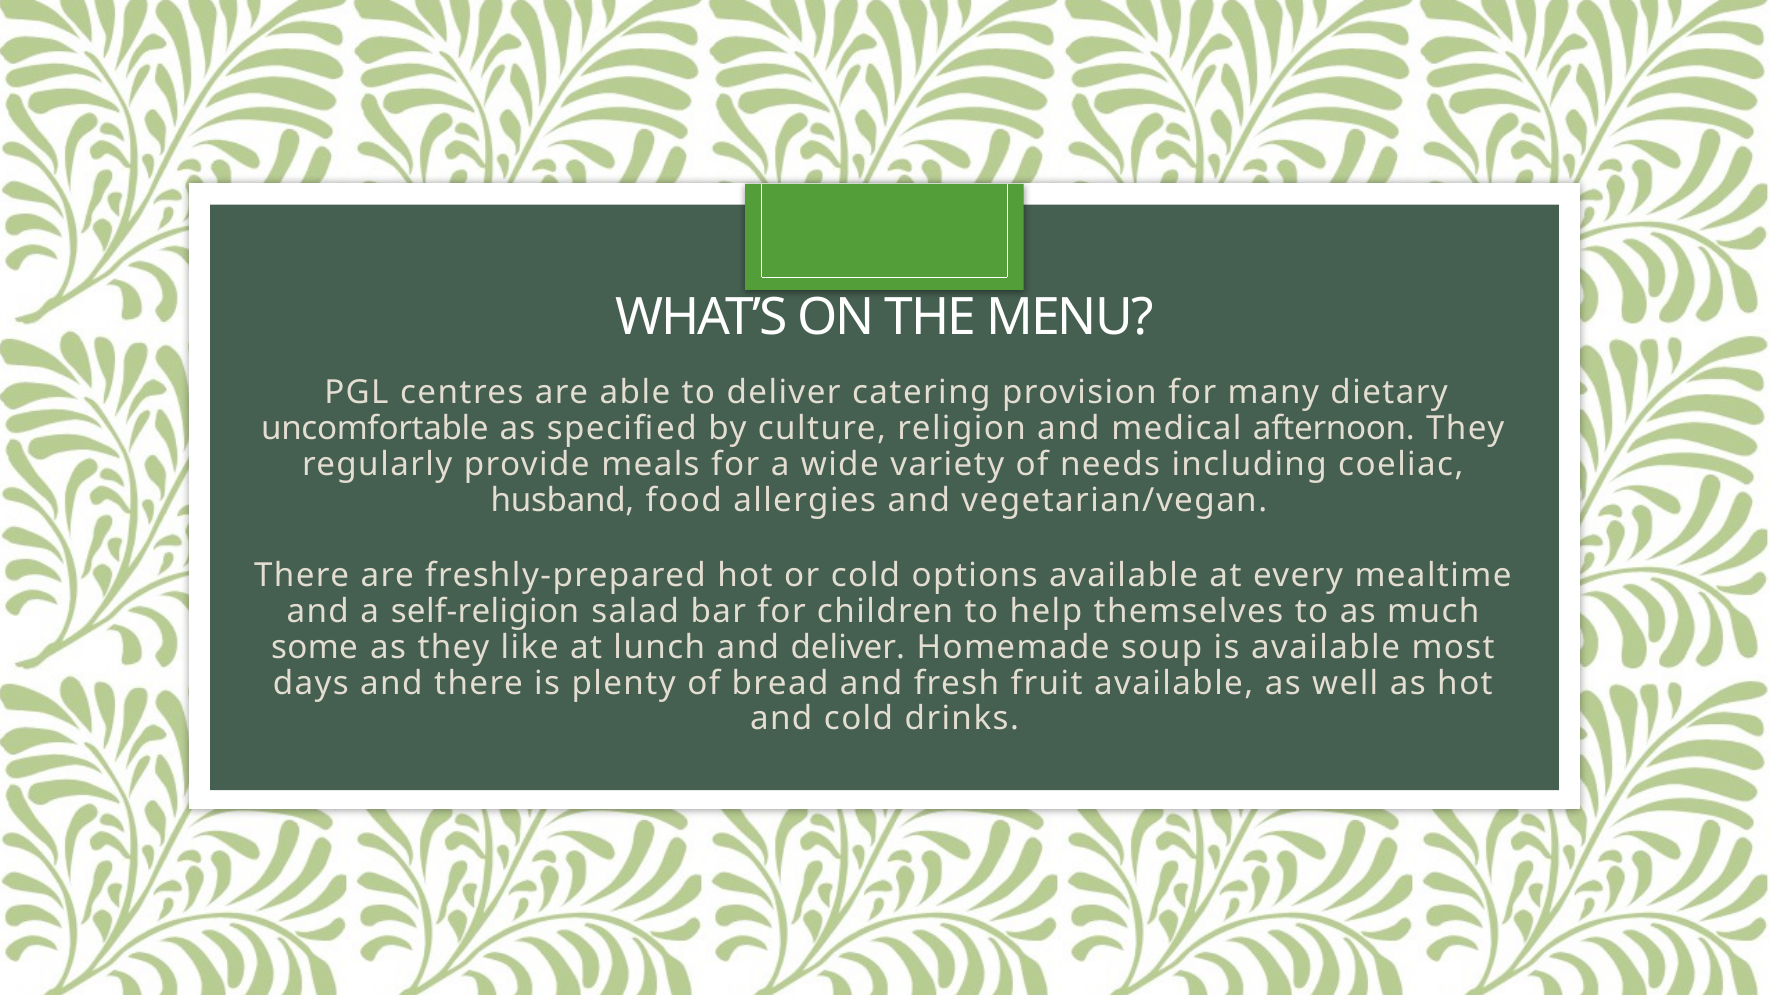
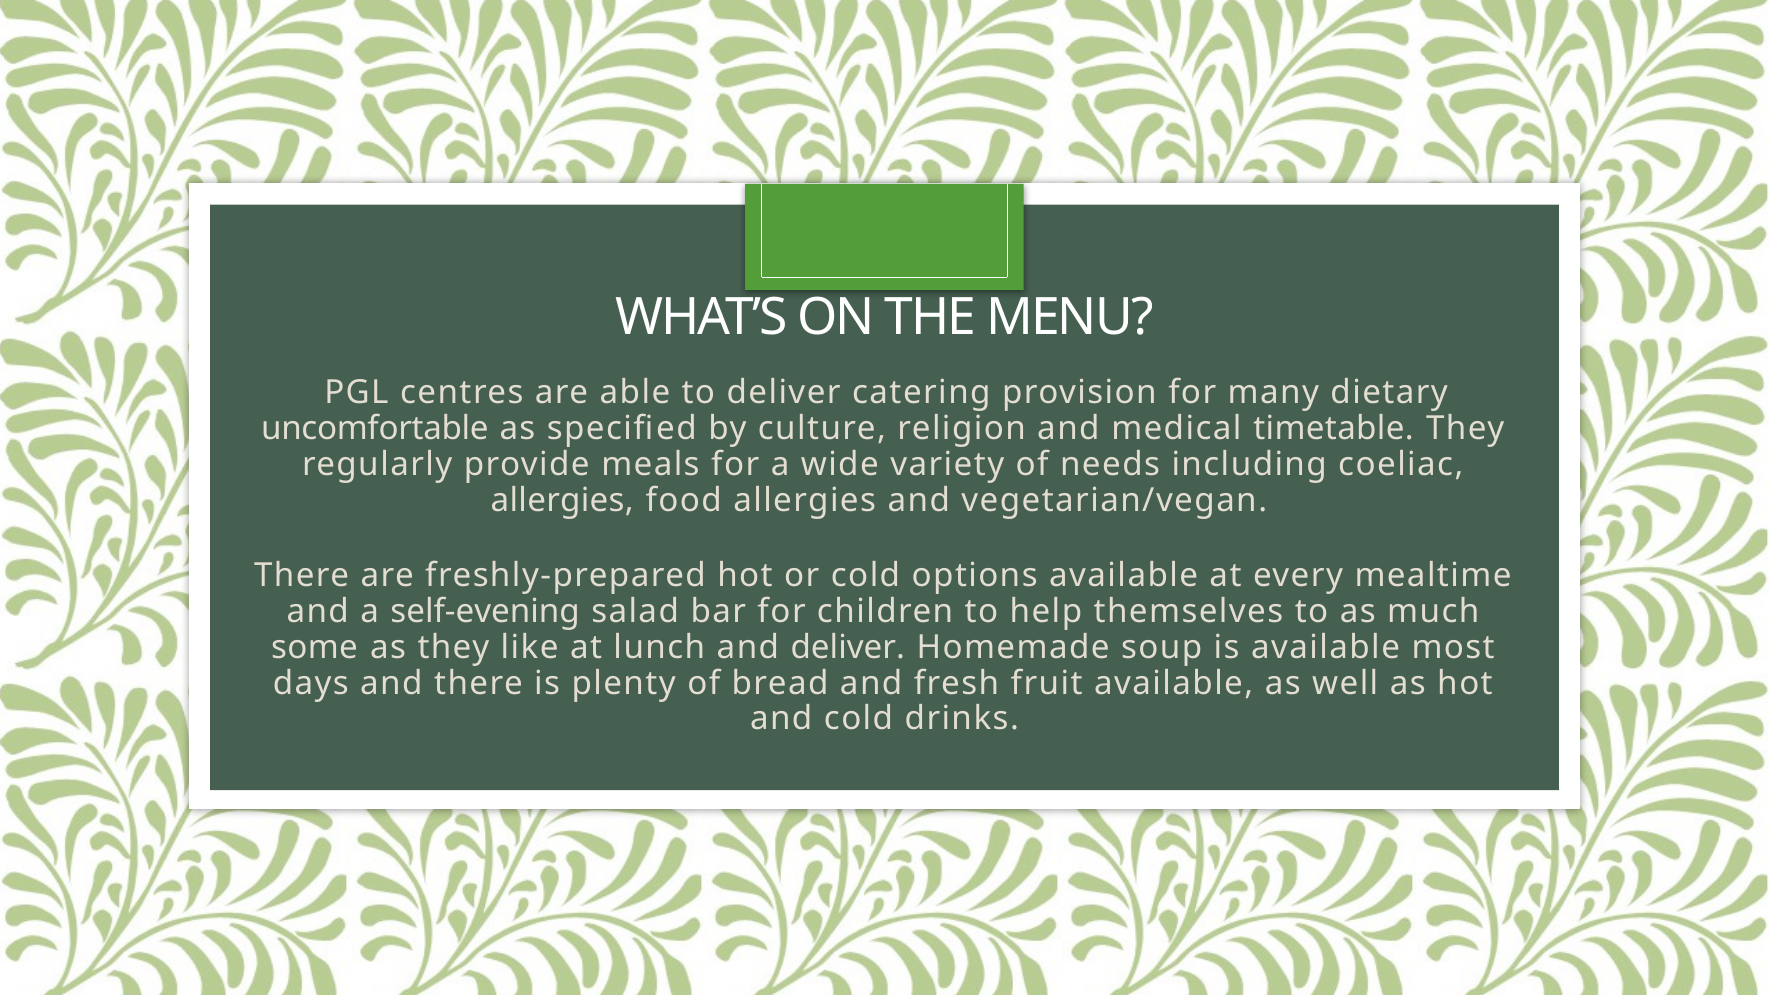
afternoon: afternoon -> timetable (1334, 428)
husband: husband -> allergies (562, 500)
self-religion: self-religion -> self-evening (485, 612)
